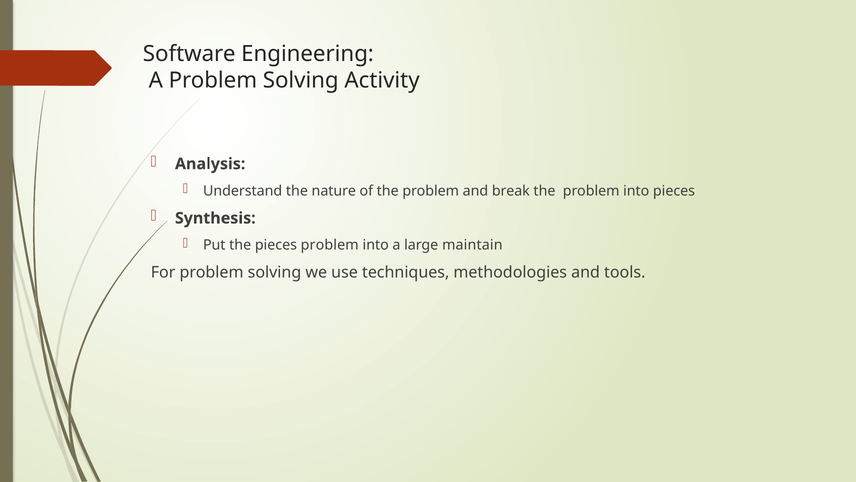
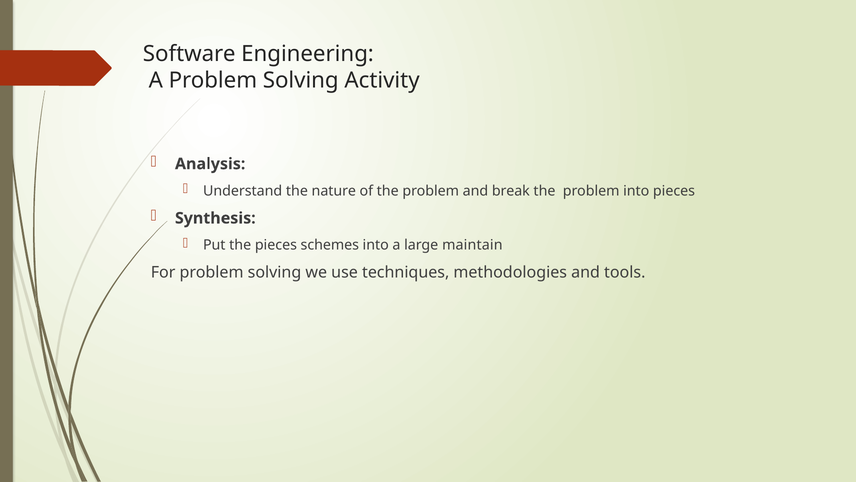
pieces problem: problem -> schemes (330, 245)
